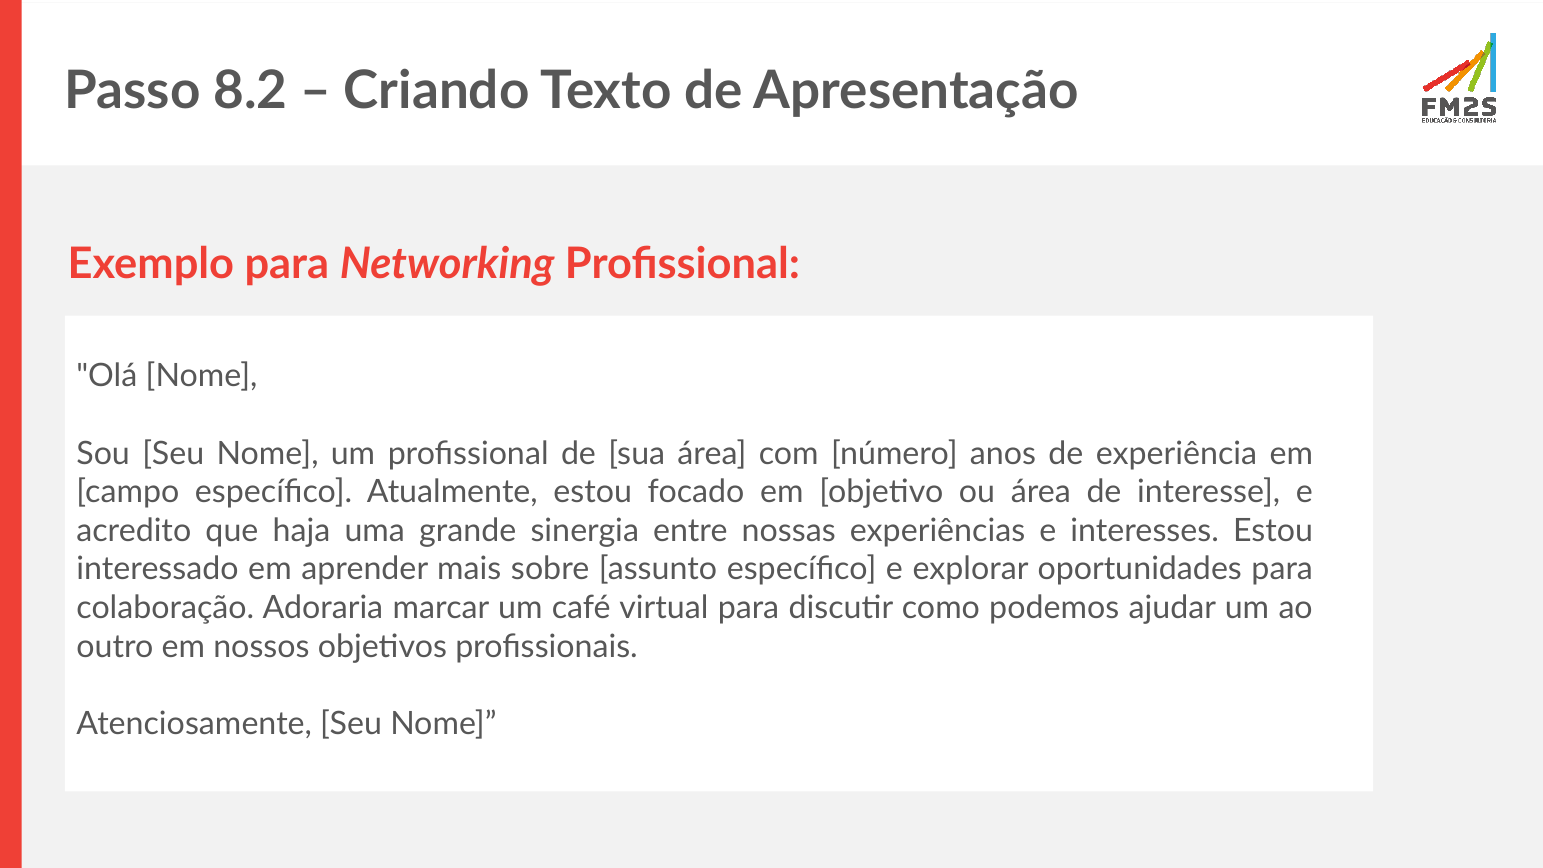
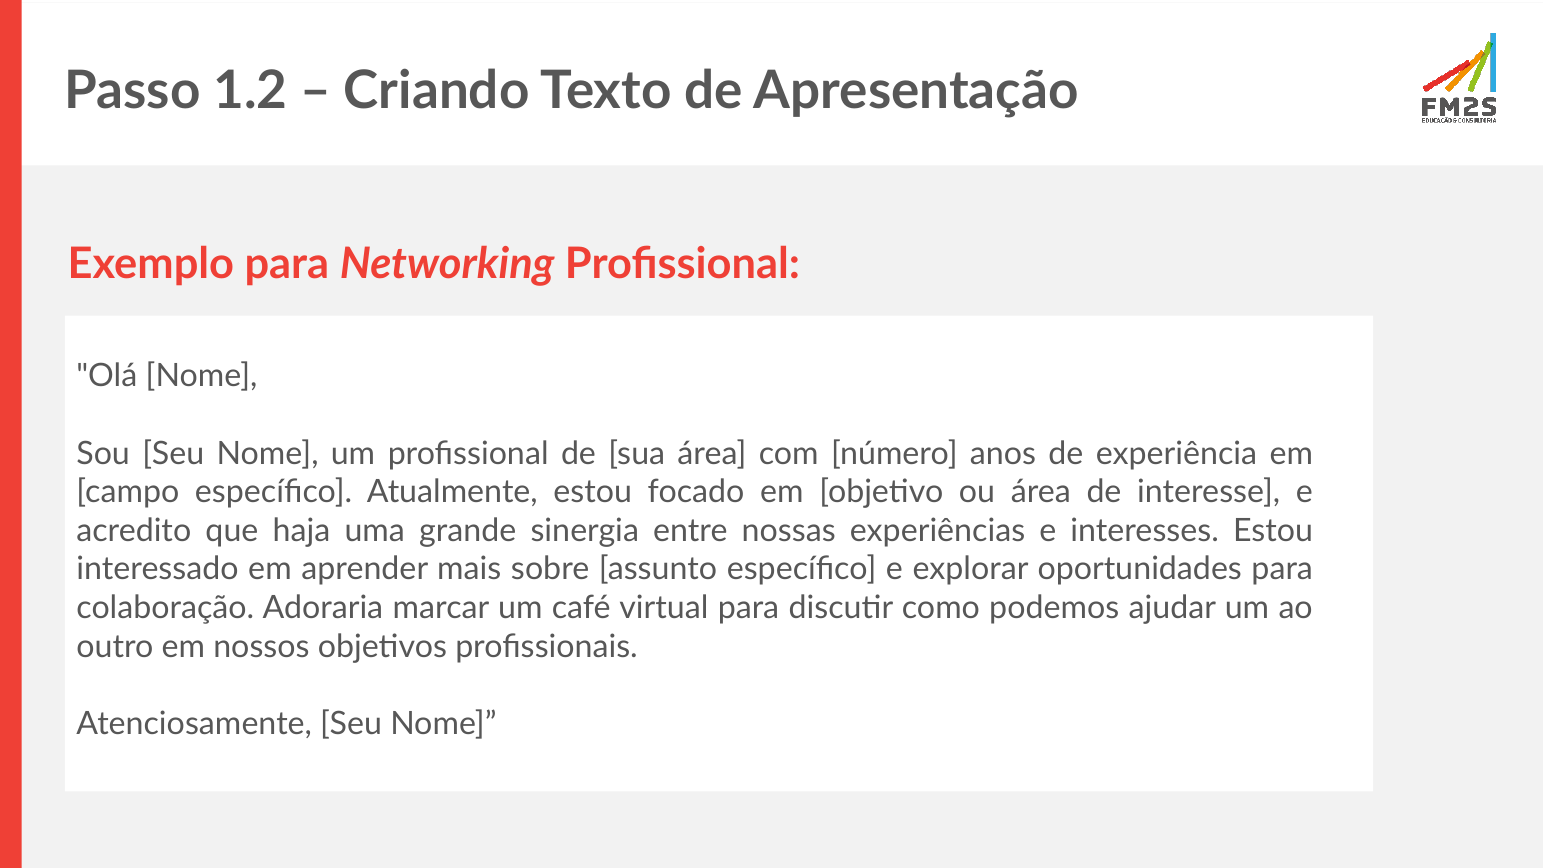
8.2: 8.2 -> 1.2 (251, 91)
